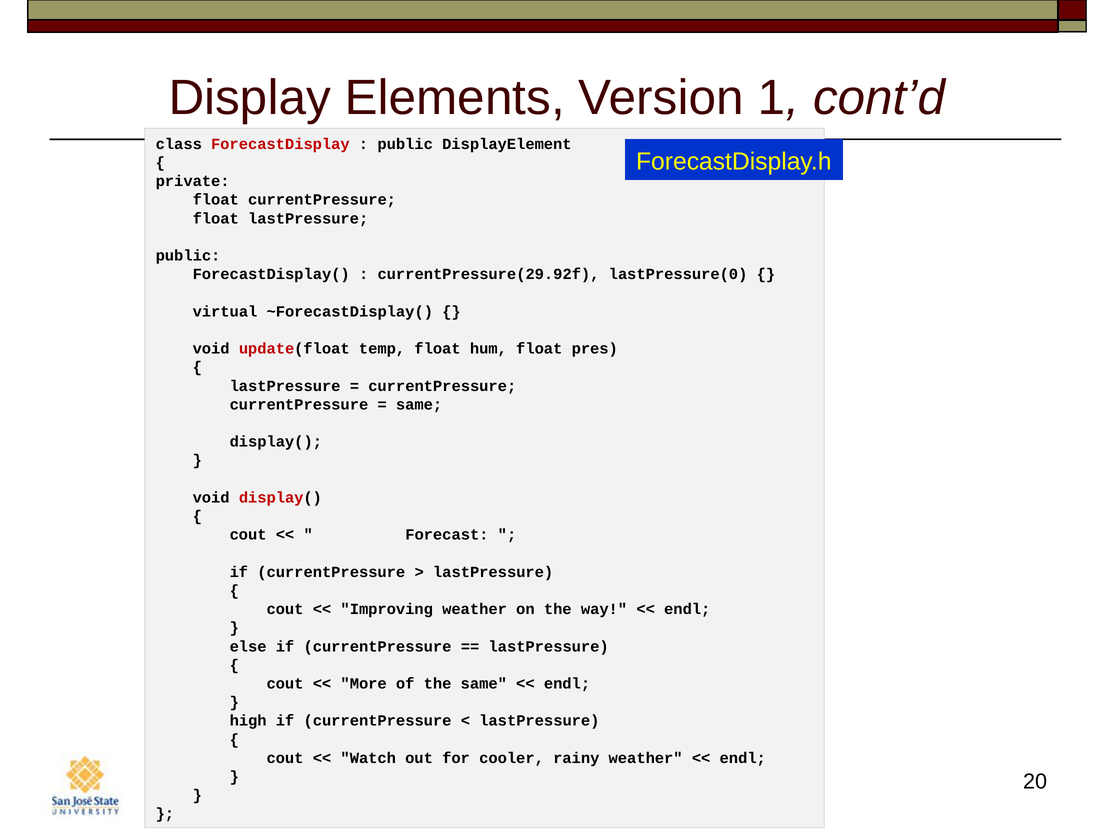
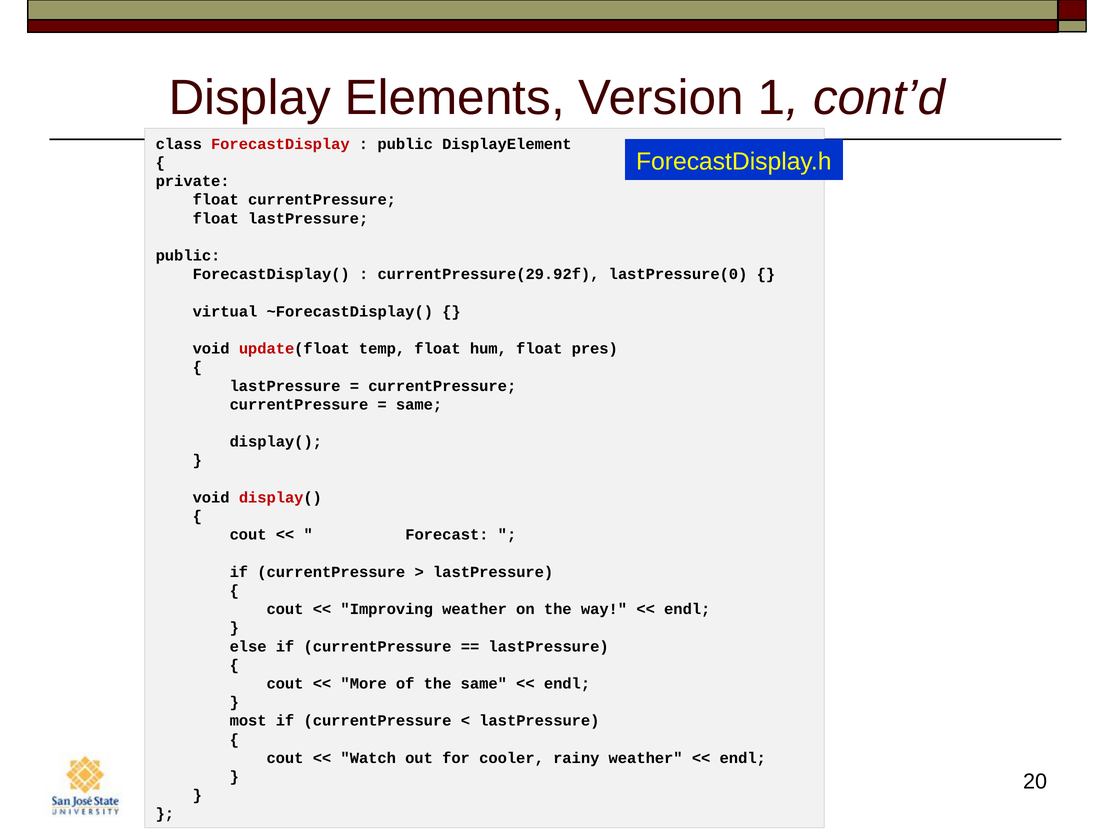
high: high -> most (248, 720)
